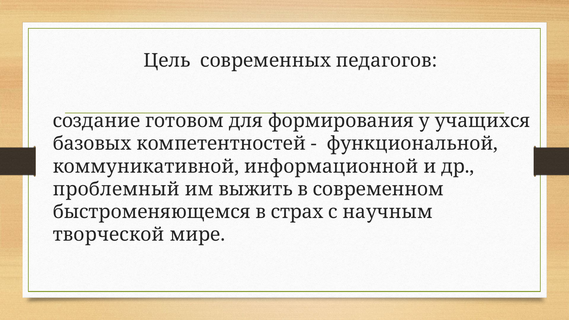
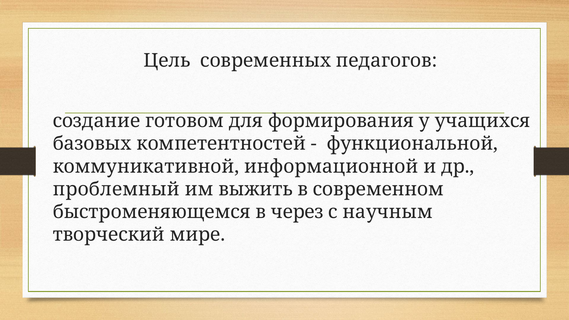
страх: страх -> через (297, 212)
творческой: творческой -> творческий (109, 235)
